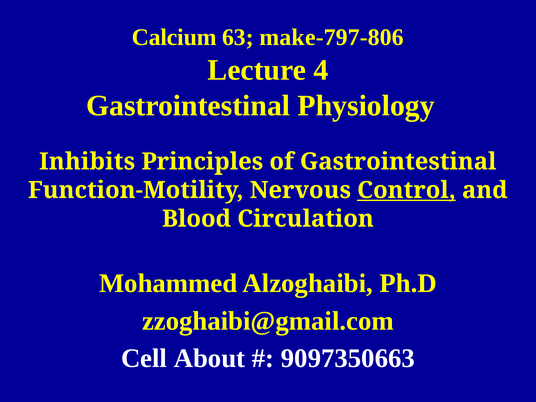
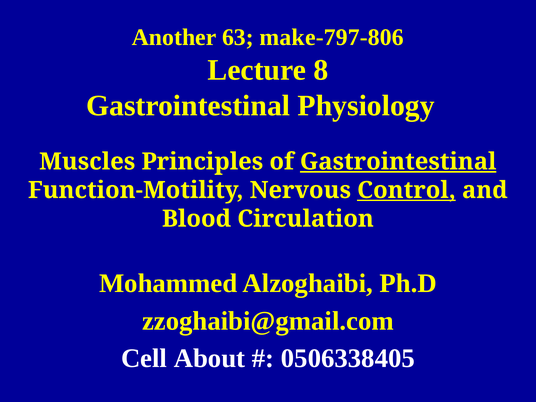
Calcium: Calcium -> Another (174, 37)
4: 4 -> 8 (321, 70)
Inhibits: Inhibits -> Muscles (87, 162)
Gastrointestinal underline: none -> present (398, 162)
9097350663: 9097350663 -> 0506338405 (348, 358)
